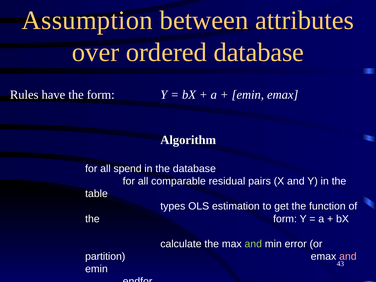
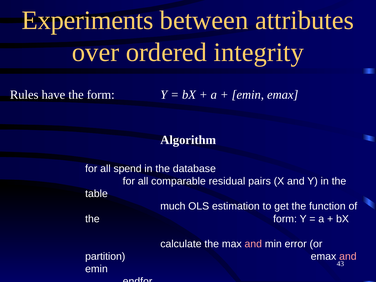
Assumption: Assumption -> Experiments (87, 20)
ordered database: database -> integrity (259, 52)
types: types -> much (173, 206)
and colour: light green -> pink (253, 244)
